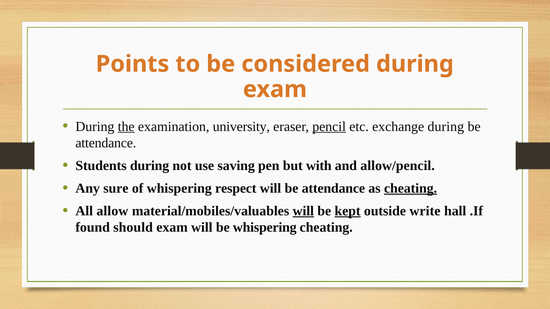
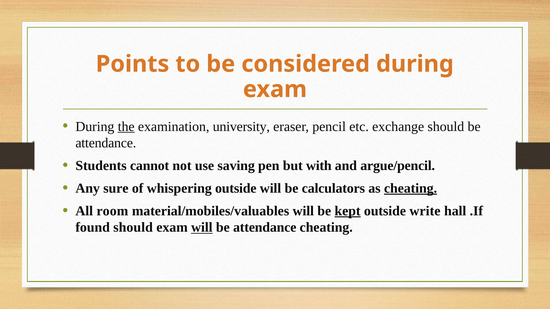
pencil underline: present -> none (329, 127)
exchange during: during -> should (446, 127)
Students during: during -> cannot (150, 166)
allow/pencil: allow/pencil -> argue/pencil (398, 166)
whispering respect: respect -> outside (236, 189)
will be attendance: attendance -> calculators (333, 189)
allow: allow -> room (112, 211)
will underline: present -> none (303, 211)
will underline: none -> present (202, 228)
whispering: whispering -> attendance (265, 228)
